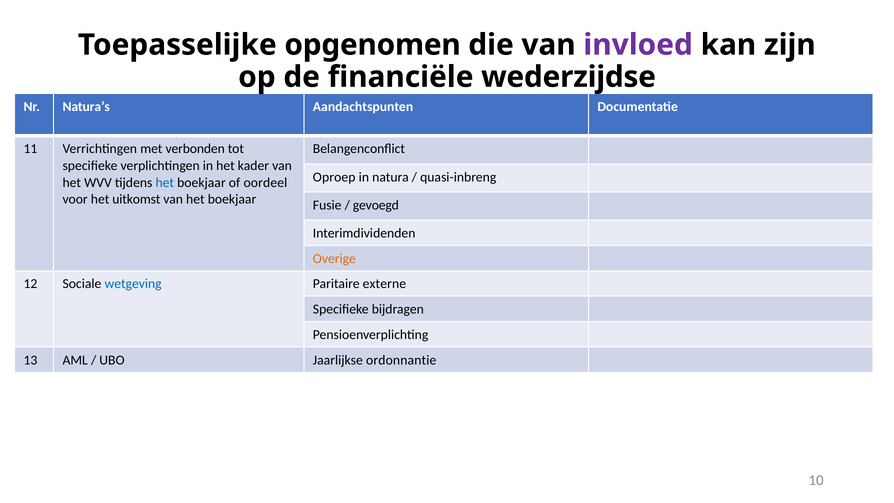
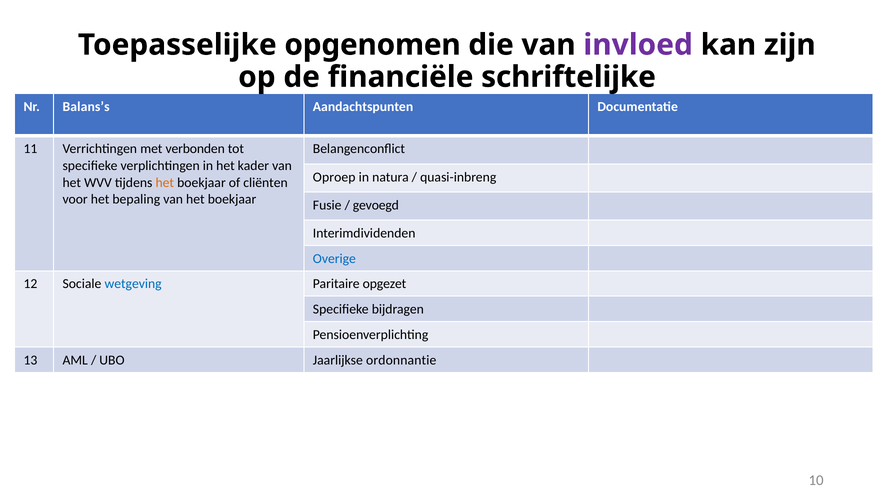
wederzijdse: wederzijdse -> schriftelijke (569, 77)
Natura’s: Natura’s -> Balans’s (86, 107)
het colour: blue -> orange (165, 183)
oordeel: oordeel -> cliënten (266, 183)
uitkomst: uitkomst -> bepaling (136, 199)
Overige colour: orange -> blue (334, 258)
externe: externe -> opgezet (385, 284)
